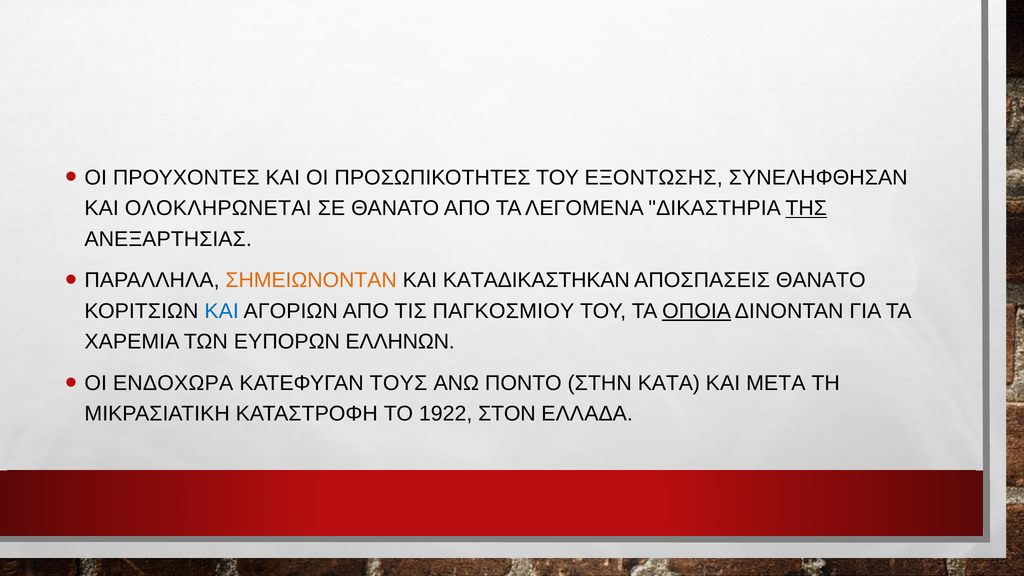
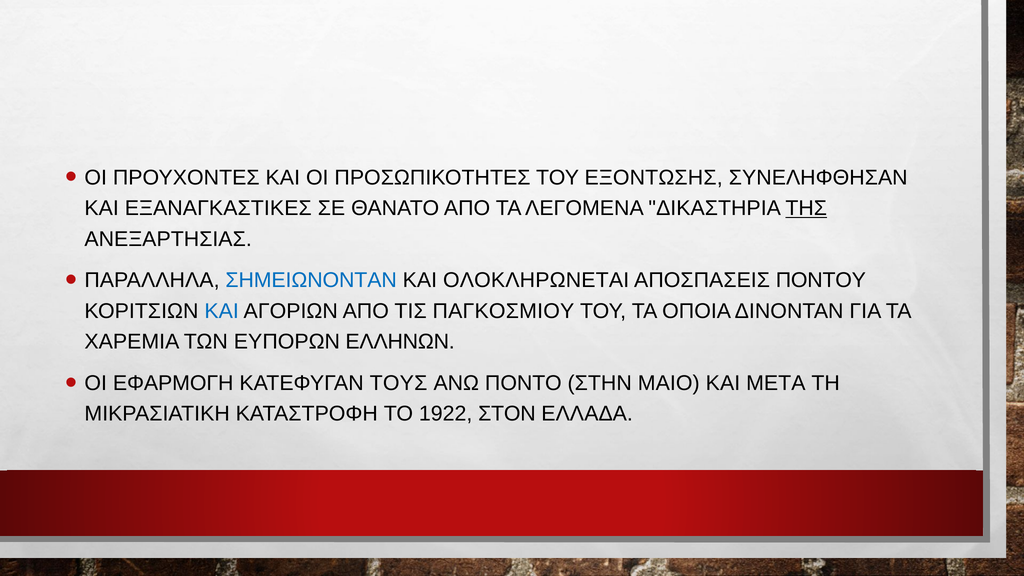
ΟΛΟΚΛΗΡΩΝΕΤΑΙ: ΟΛΟΚΛΗΡΩΝΕΤΑΙ -> ΕΞΑΝΑΓΚΑΣΤΙΚΕΣ (218, 208)
ΣΗΜΕΙΩΝΟΝΤΑΝ colour: orange -> blue (311, 280)
ΚΑΤΑΔΙΚΑΣΤΗΚΑΝ: ΚΑΤΑΔΙΚΑΣΤΗΚΑΝ -> ΟΛΟΚΛΗΡΩΝΕΤΑΙ (536, 280)
ΑΠΟΣΠΑΣΕΙΣ ΘΑΝΑΤΟ: ΘΑΝΑΤΟ -> ΠΟΝΤΟΥ (821, 280)
ΟΠΟΙΑ underline: present -> none (697, 311)
ΕΝΔΟΧΩΡΑ: ΕΝΔΟΧΩΡΑ -> ΕΦΑΡΜΟΓΗ (173, 383)
ΚΑΤΑ: ΚΑΤΑ -> ΜΑΙΟ (669, 383)
